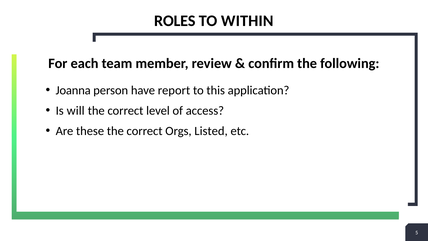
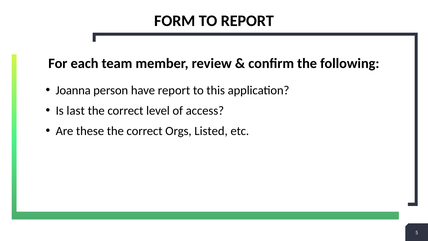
ROLES: ROLES -> FORM (175, 21)
TO WITHIN: WITHIN -> REPORT (247, 21)
will: will -> last (76, 111)
